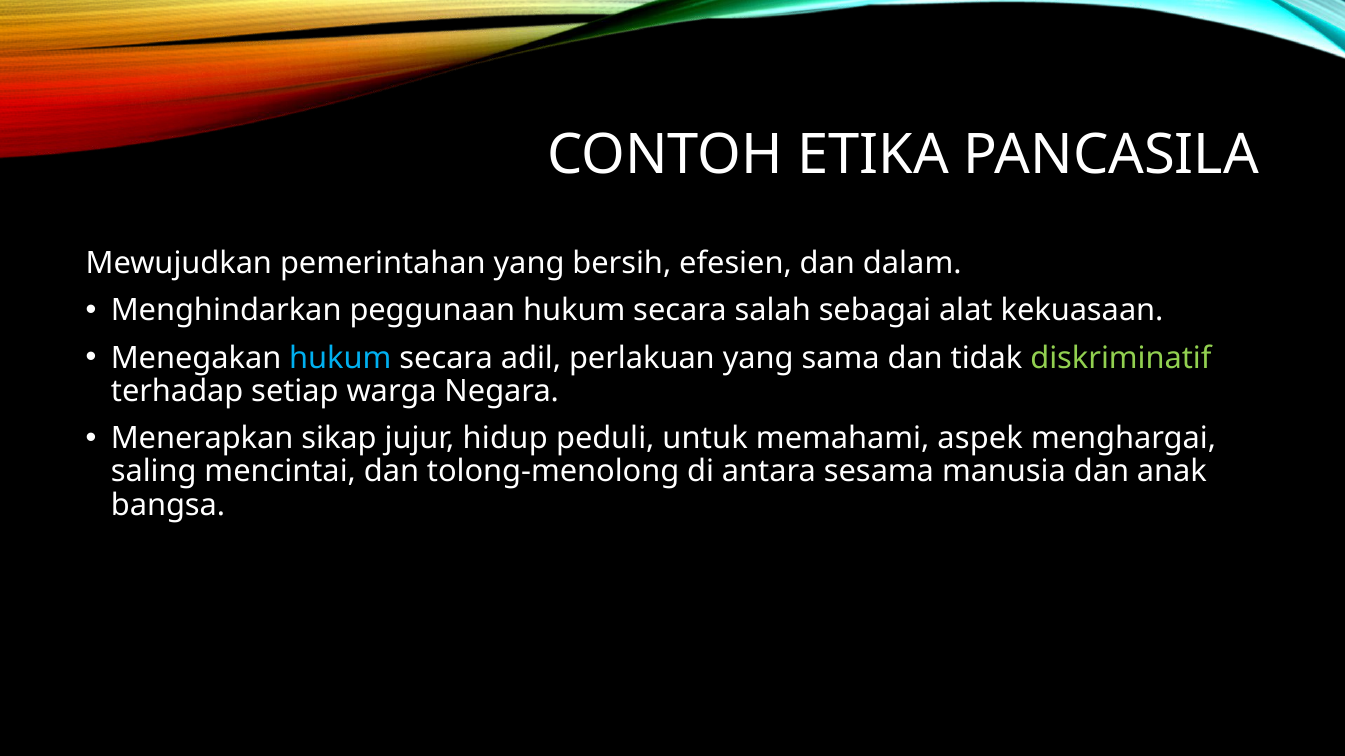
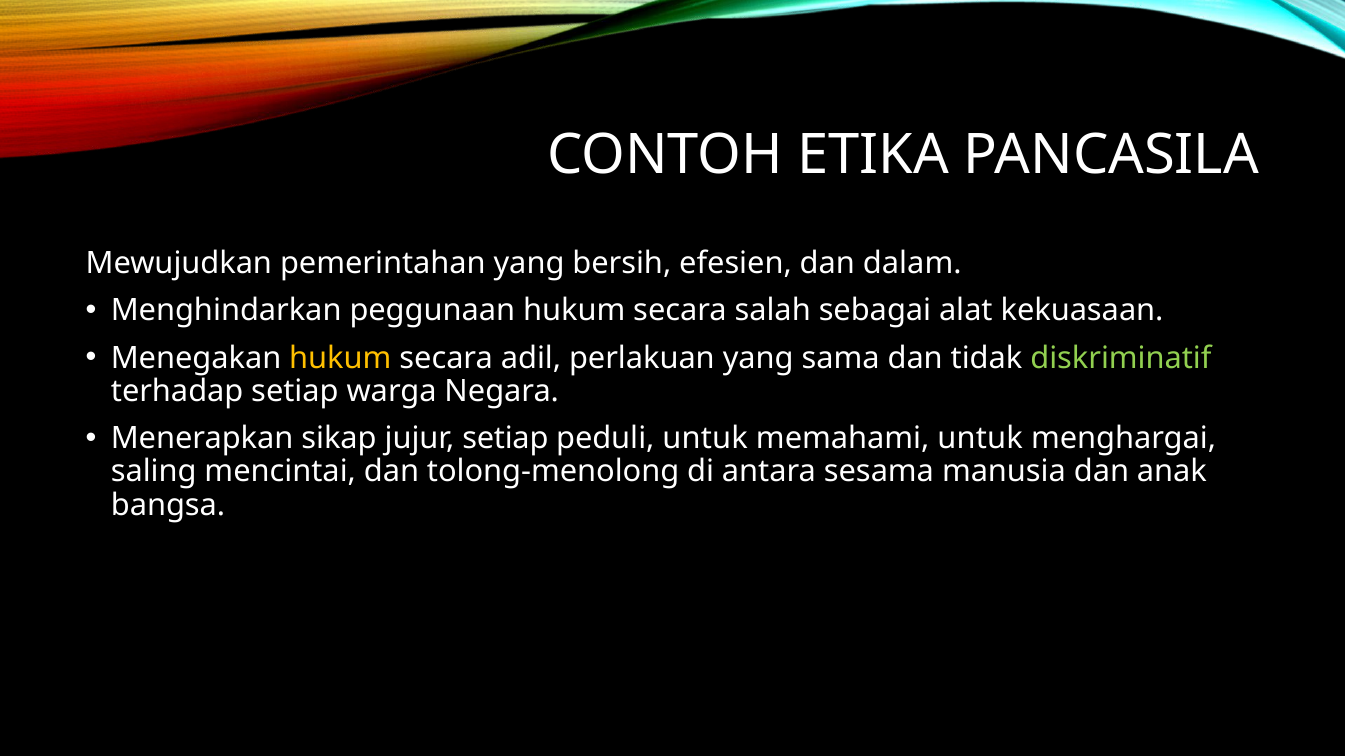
hukum colour: light blue -> yellow (340, 358)
jujur hidup: hidup -> setiap (505, 439)
memahami aspek: aspek -> untuk (980, 439)
